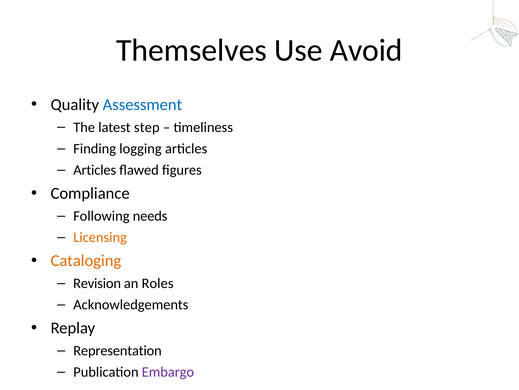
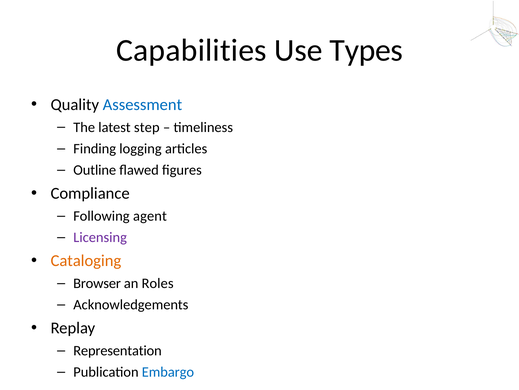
Themselves: Themselves -> Capabilities (191, 50)
Avoid: Avoid -> Types (366, 50)
Articles: Articles -> Outline (95, 170)
needs: needs -> agent (150, 216)
Licensing colour: orange -> purple (100, 237)
Revision: Revision -> Browser (97, 283)
Embargo colour: purple -> blue (168, 371)
